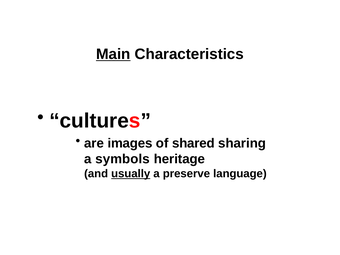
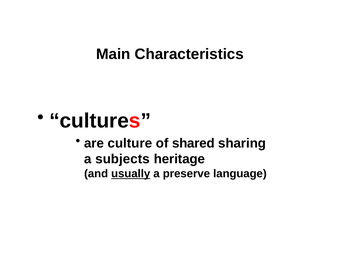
Main underline: present -> none (113, 54)
images: images -> culture (130, 143)
symbols: symbols -> subjects (123, 159)
